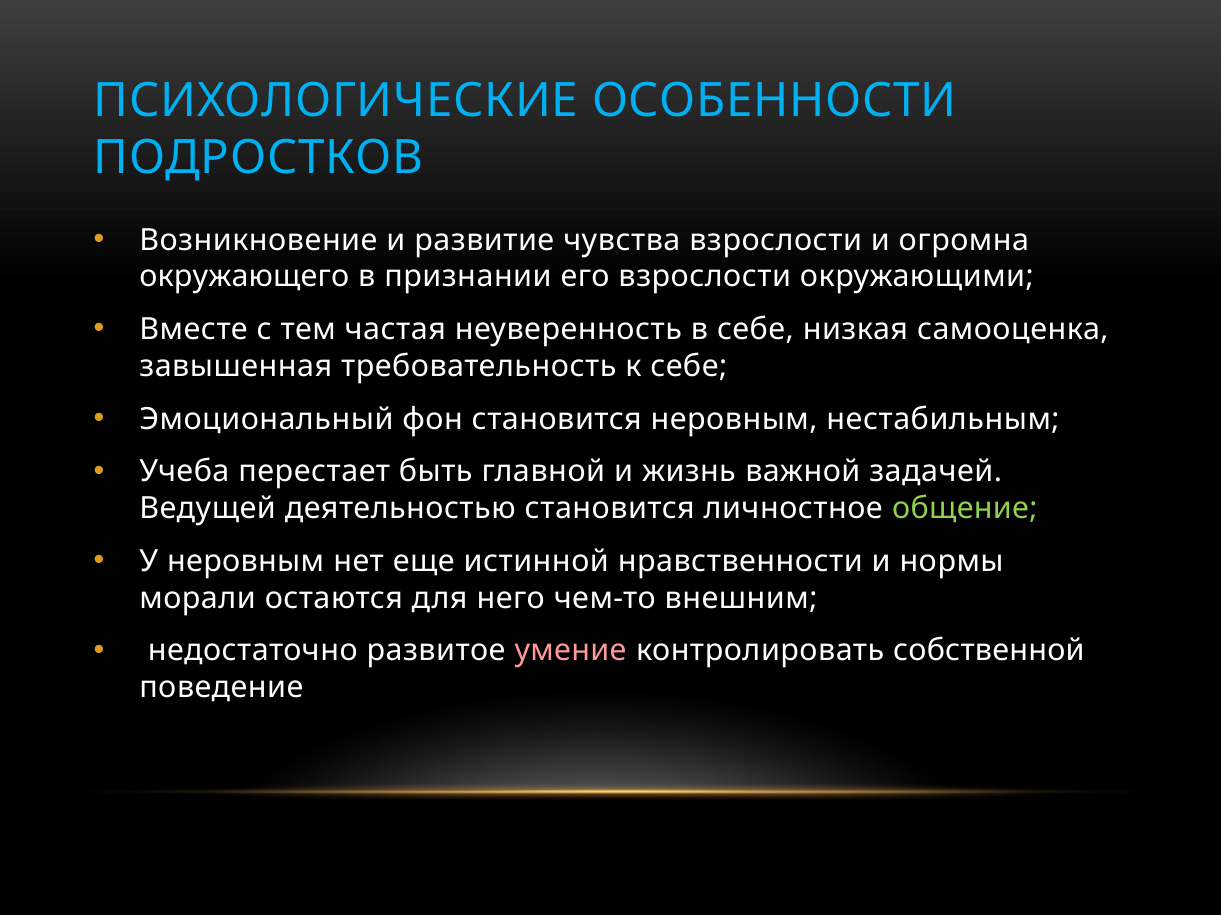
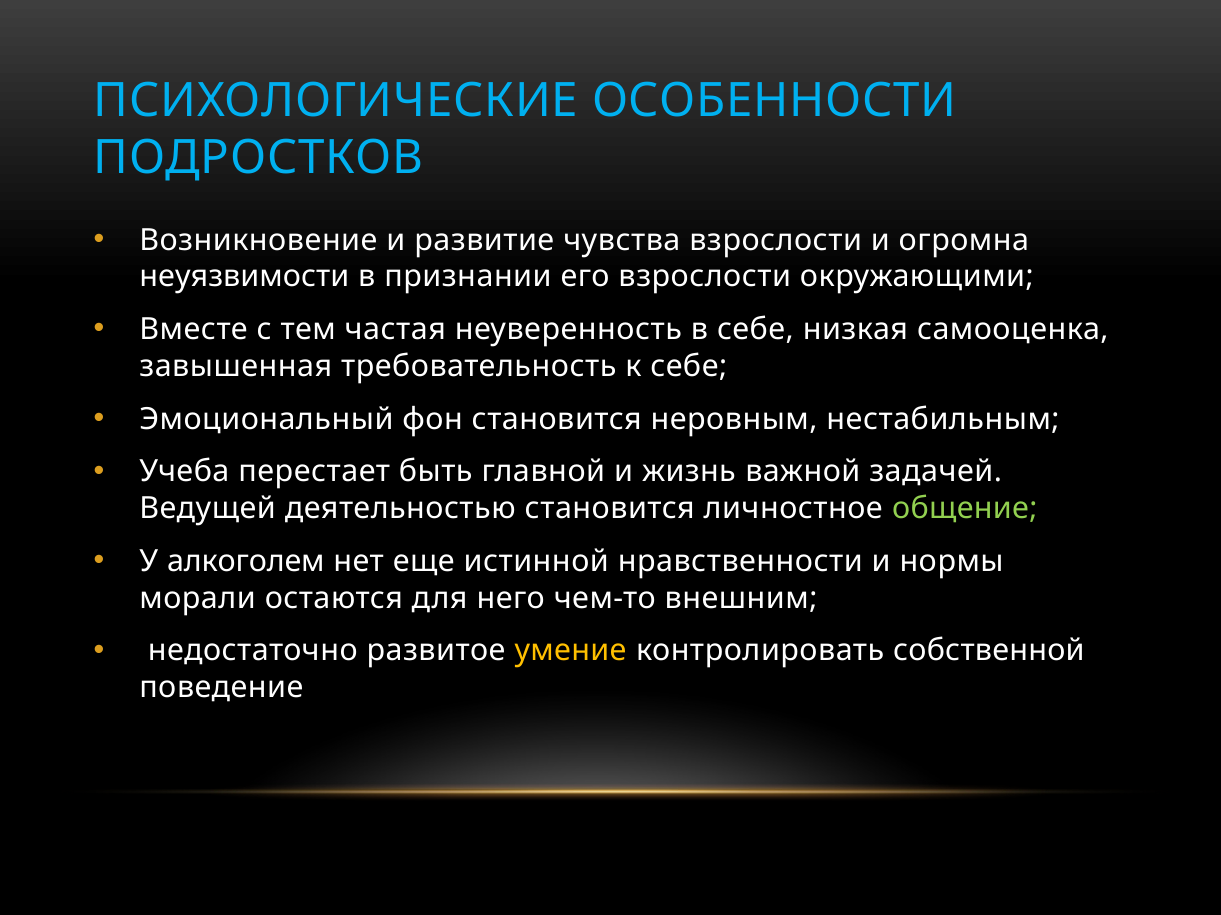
окружающего: окружающего -> неуязвимости (244, 277)
У неровным: неровным -> алкоголем (246, 562)
умение colour: pink -> yellow (571, 651)
